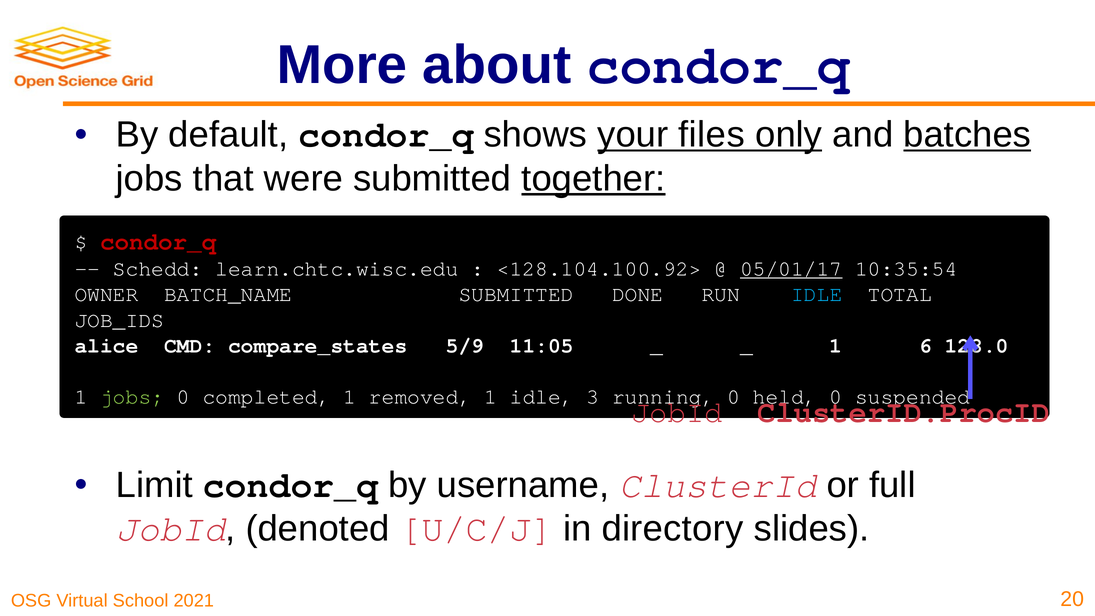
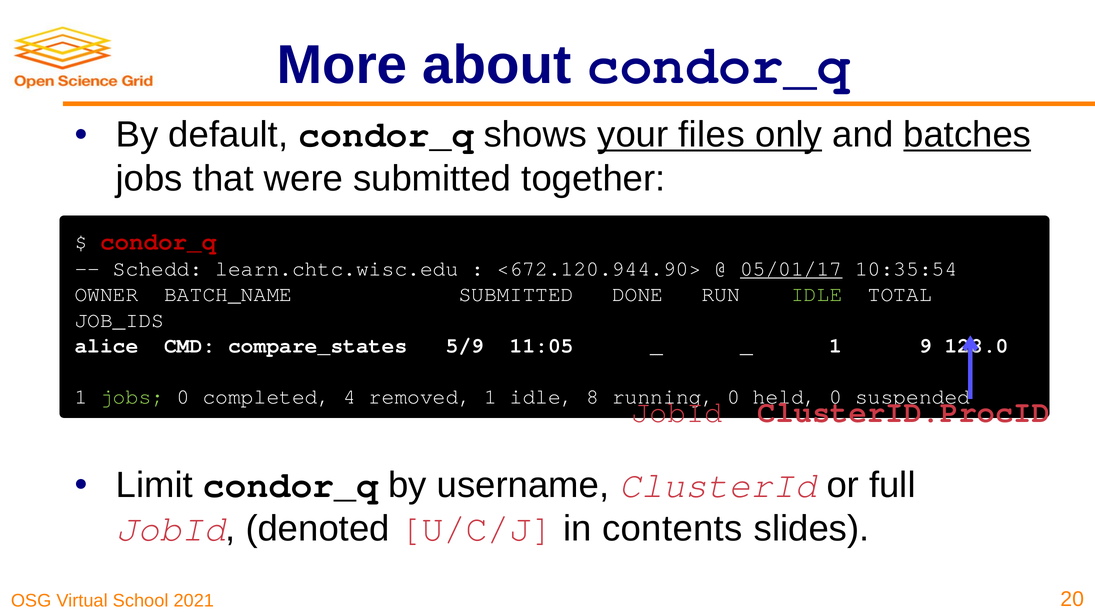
together underline: present -> none (593, 178)
<128.104.100.92>: <128.104.100.92> -> <672.120.944.90> (599, 269)
IDLE colour: light blue -> light green (817, 294)
6: 6 -> 9 (926, 346)
completed 1: 1 -> 4 (350, 397)
3: 3 -> 8 (593, 397)
directory: directory -> contents (672, 529)
